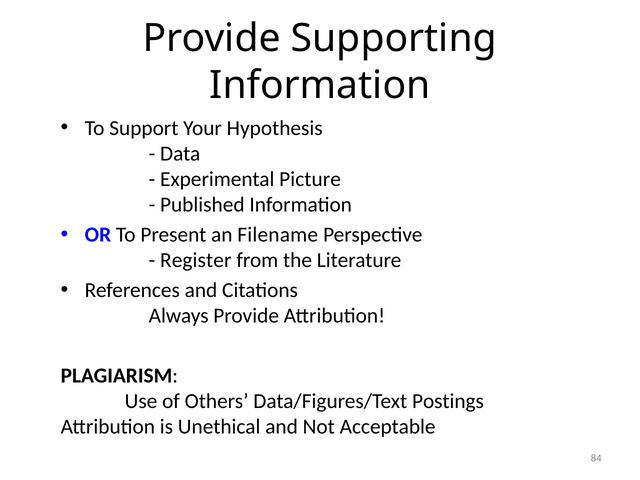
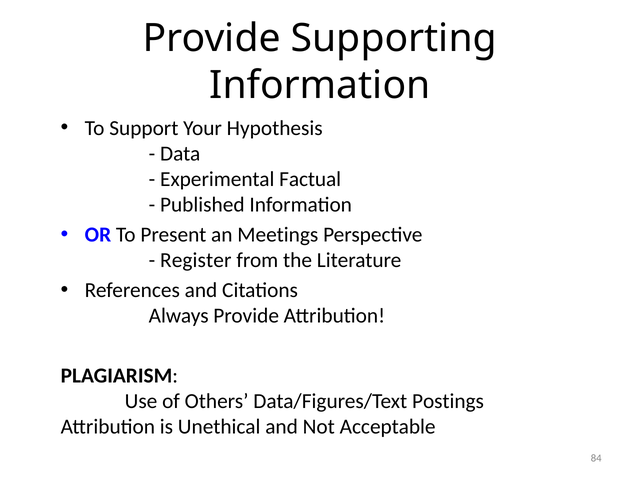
Picture: Picture -> Factual (310, 179)
Filename: Filename -> Meetings (278, 235)
